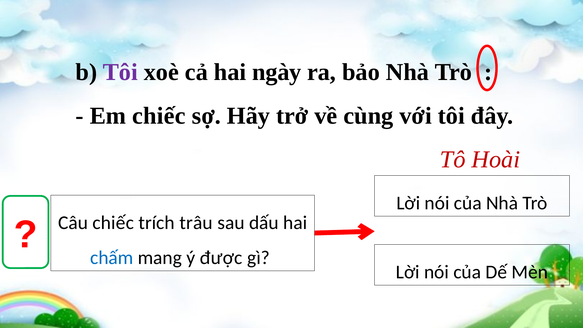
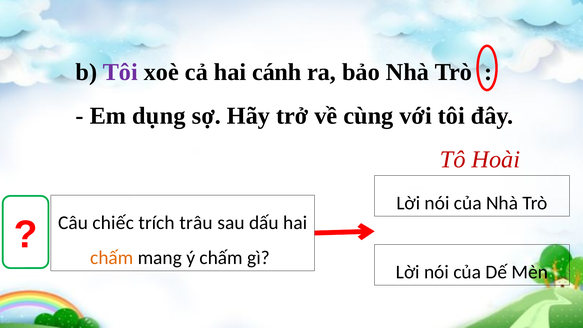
ngày: ngày -> cánh (277, 72)
Em chiếc: chiếc -> dụng (159, 116)
chấm colour: blue -> orange (112, 258)
ý được: được -> chấm (221, 258)
